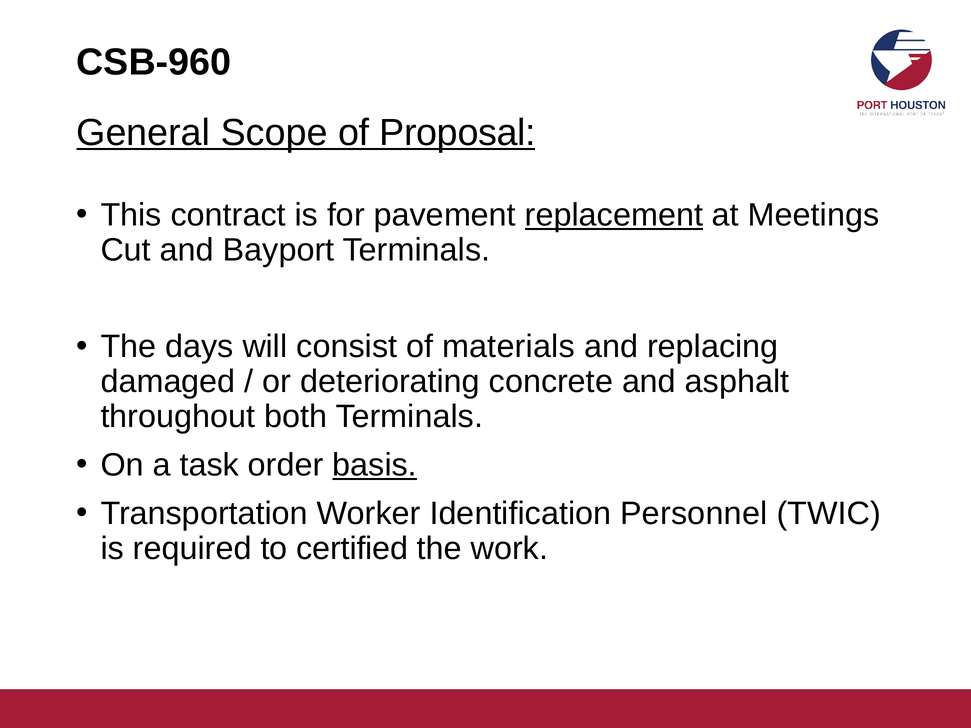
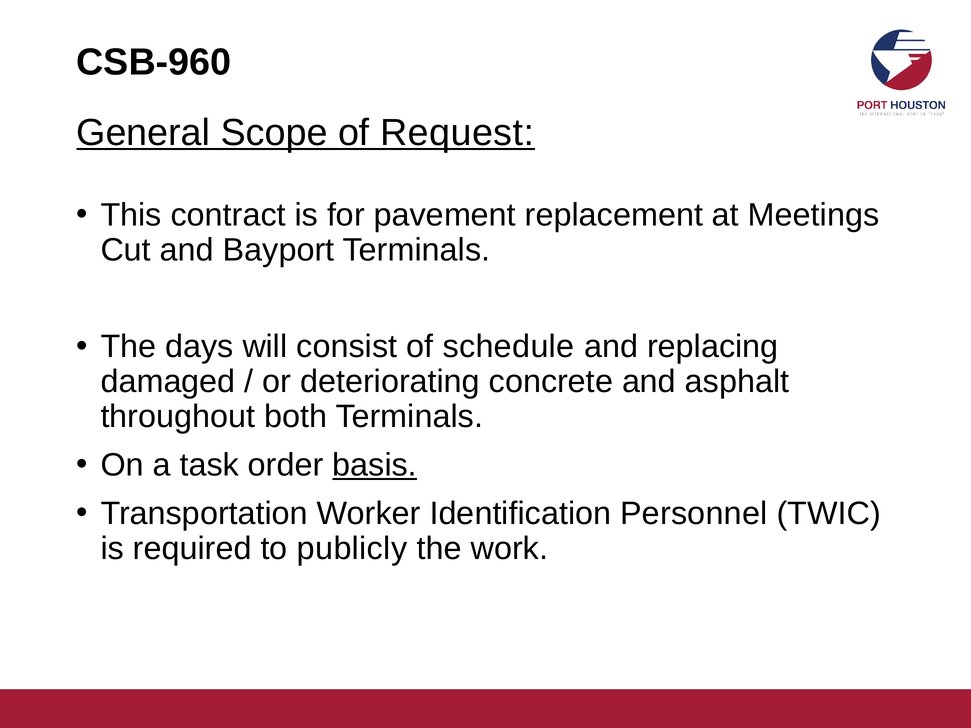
Proposal: Proposal -> Request (457, 133)
replacement underline: present -> none (614, 215)
materials: materials -> schedule (508, 347)
certified: certified -> publicly (352, 549)
